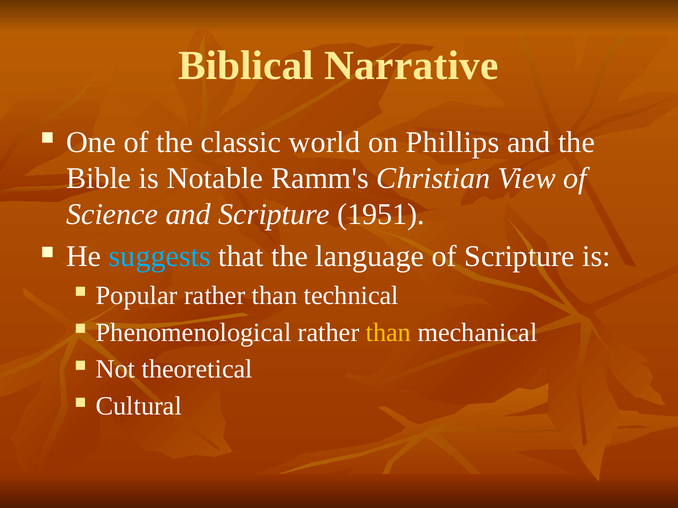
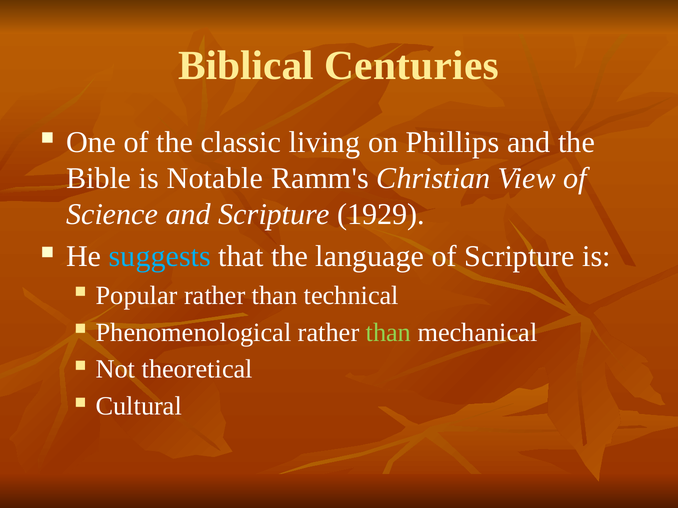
Narrative: Narrative -> Centuries (412, 66)
world: world -> living (324, 142)
1951: 1951 -> 1929 (381, 215)
than colour: yellow -> light green (388, 333)
